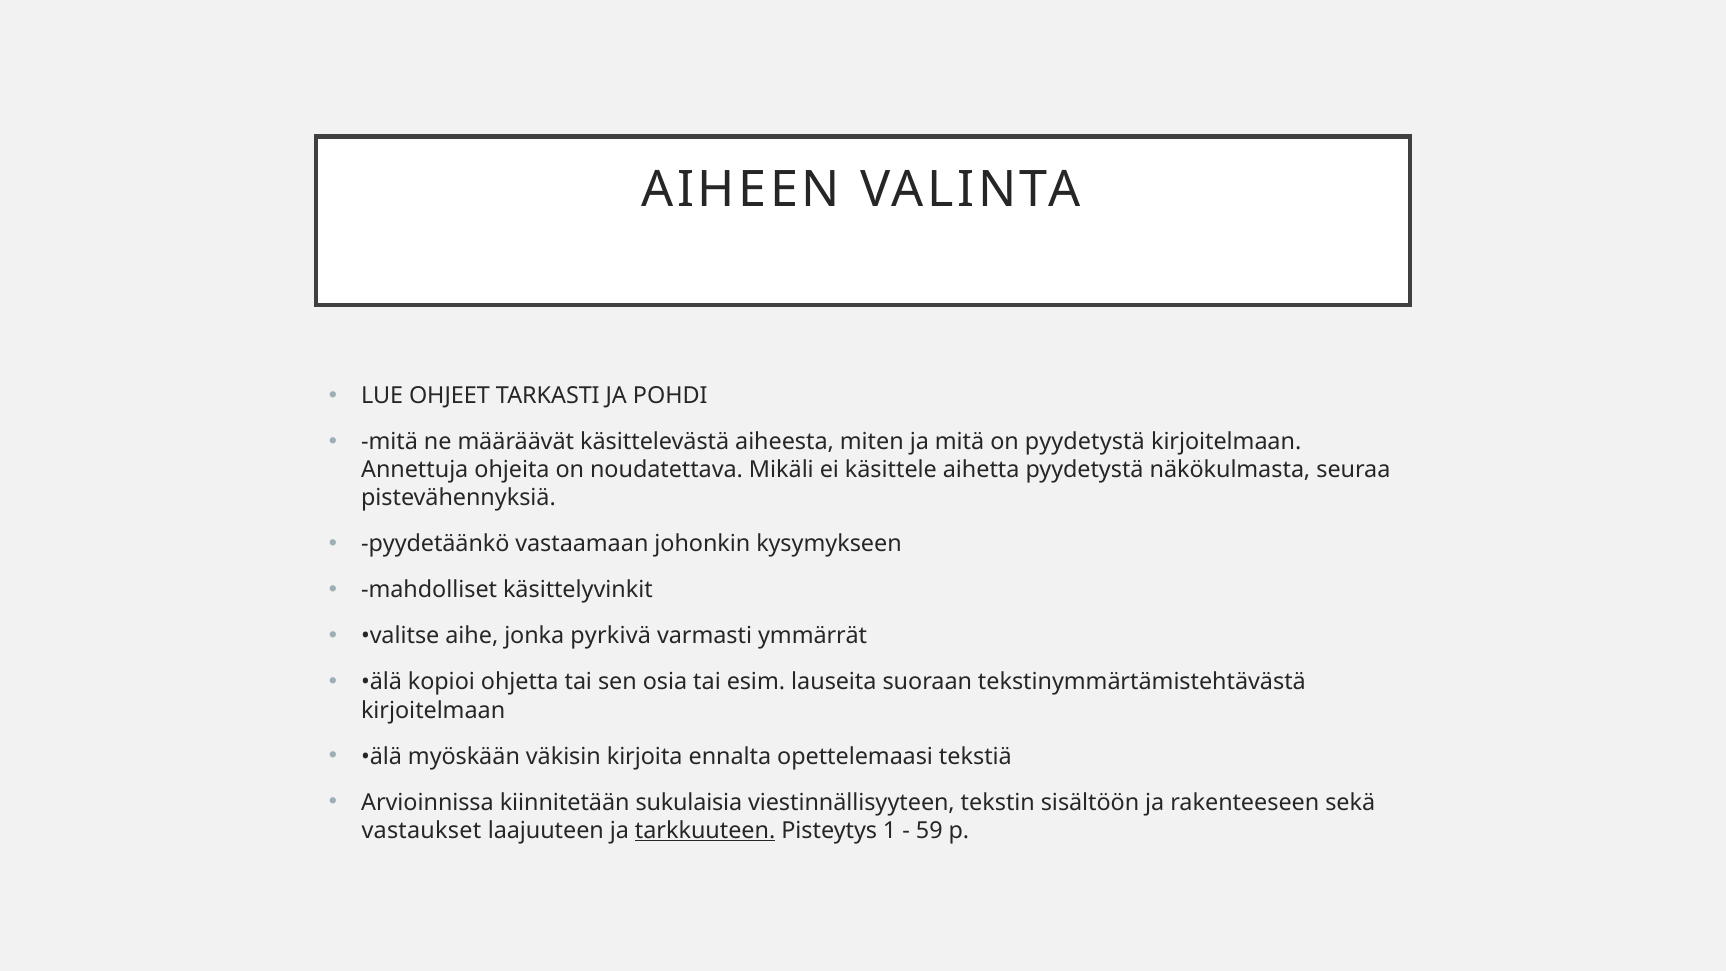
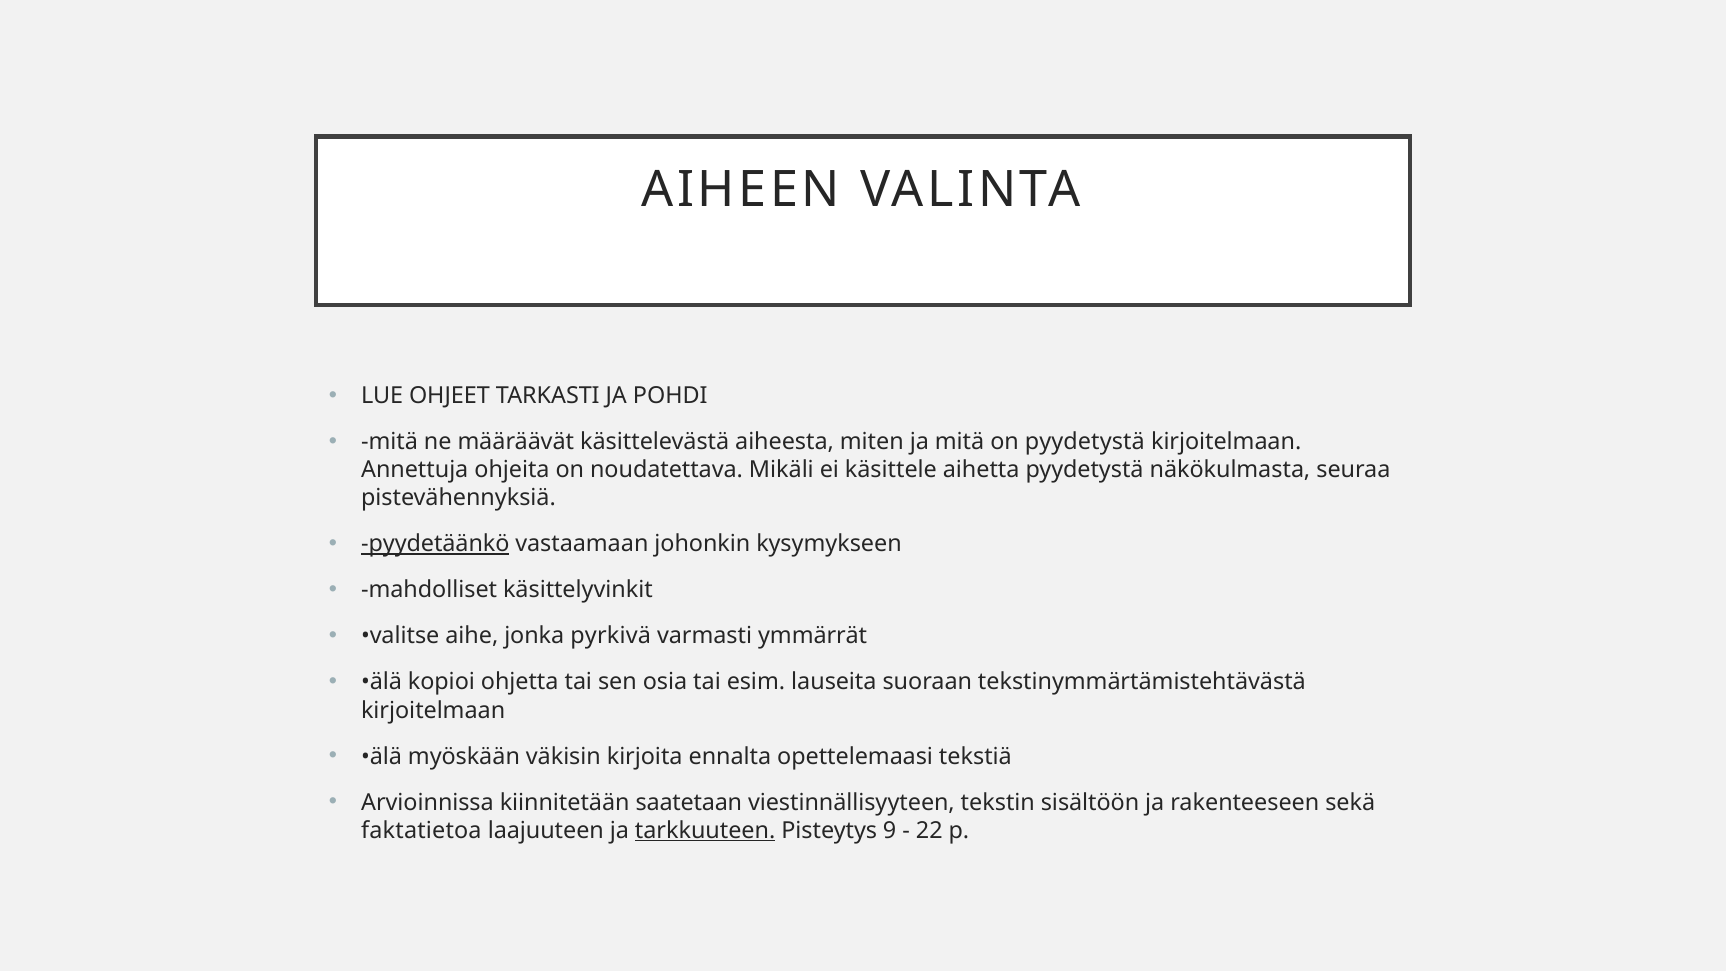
pyydetäänkö underline: none -> present (435, 544)
sukulaisia: sukulaisia -> saatetaan (689, 802)
vastaukset: vastaukset -> faktatietoa (421, 830)
1: 1 -> 9 (890, 830)
59: 59 -> 22 (929, 830)
